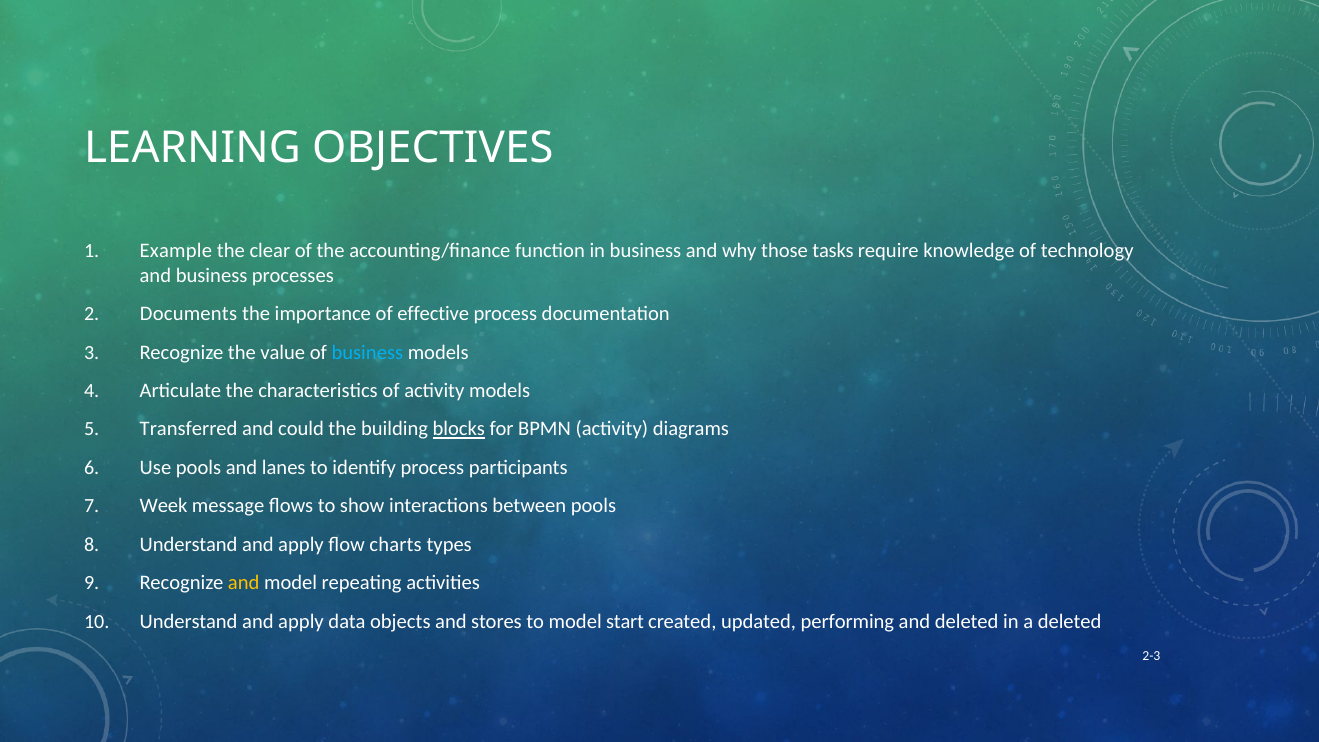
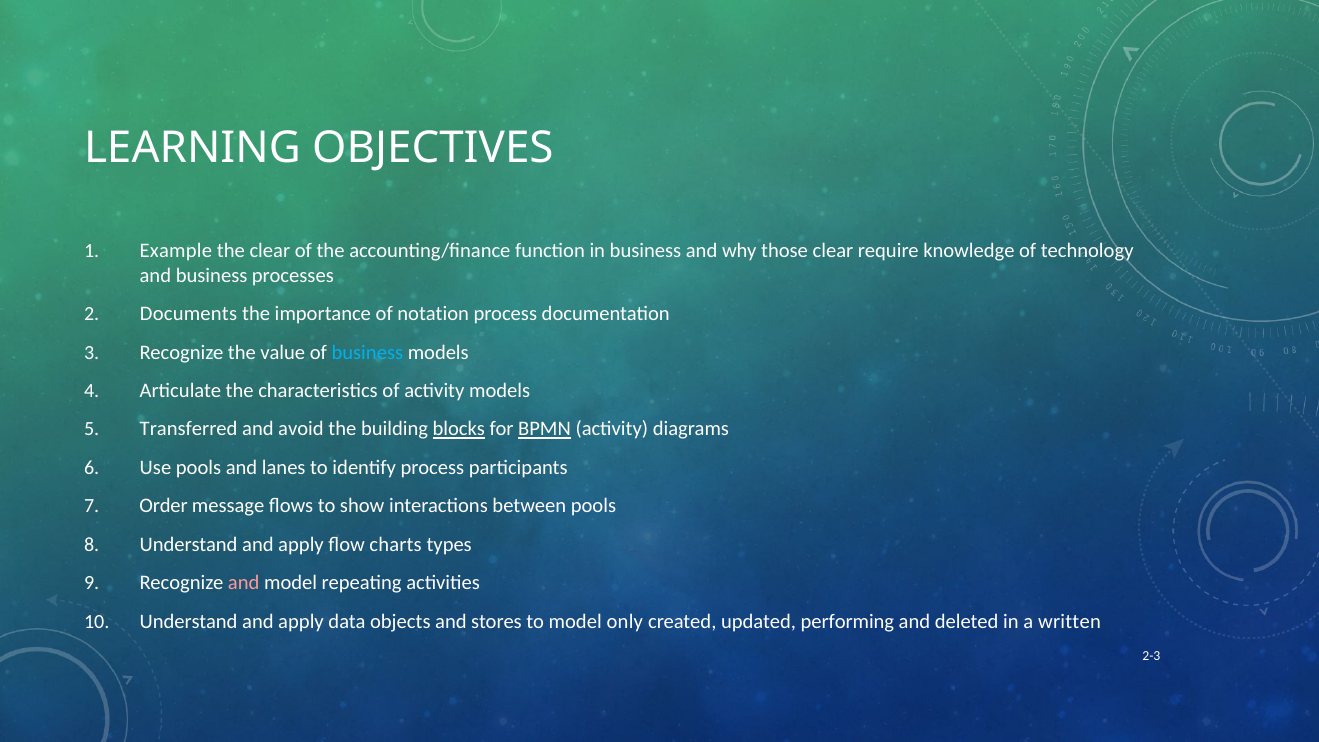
those tasks: tasks -> clear (833, 250)
effective: effective -> notation (433, 314)
could: could -> avoid (301, 429)
BPMN underline: none -> present (544, 429)
Week: Week -> Order (164, 506)
and colour: yellow -> pink (244, 583)
start: start -> only (625, 622)
a deleted: deleted -> written (1069, 622)
